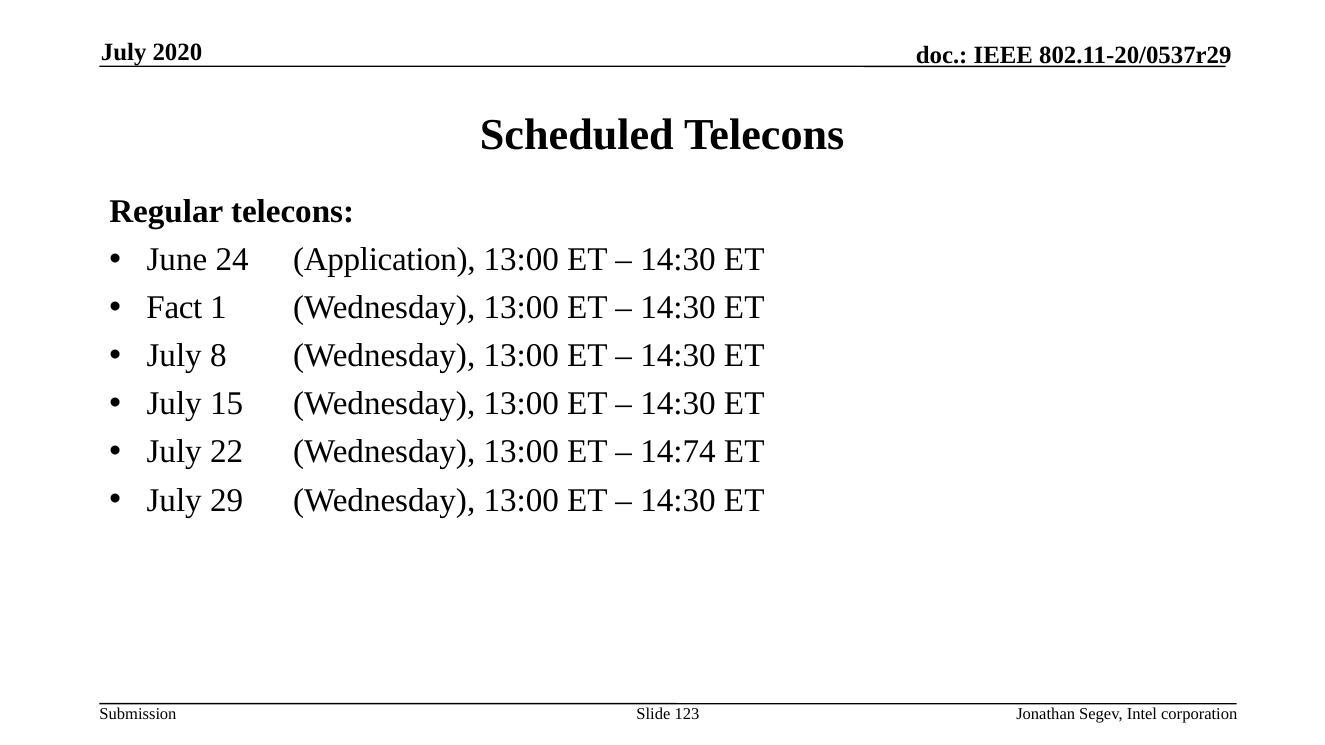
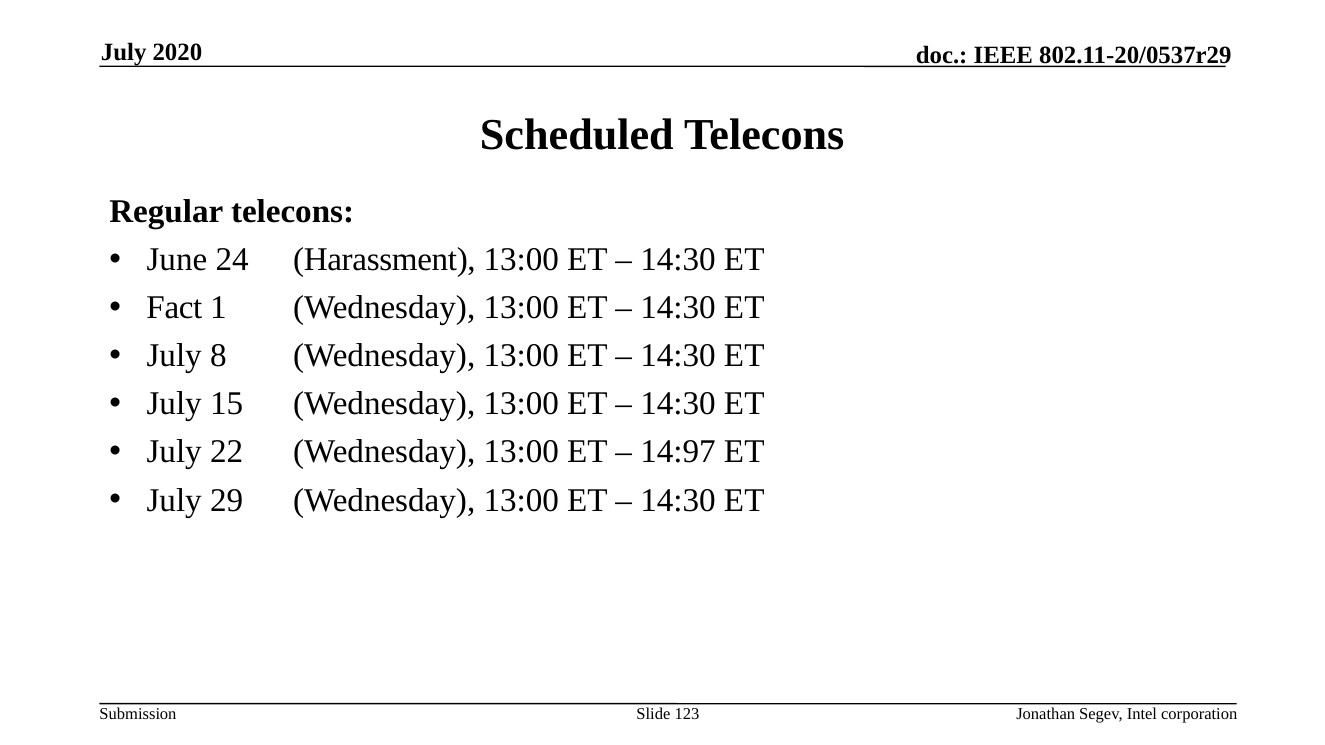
Application: Application -> Harassment (384, 260)
14:74: 14:74 -> 14:97 (678, 452)
